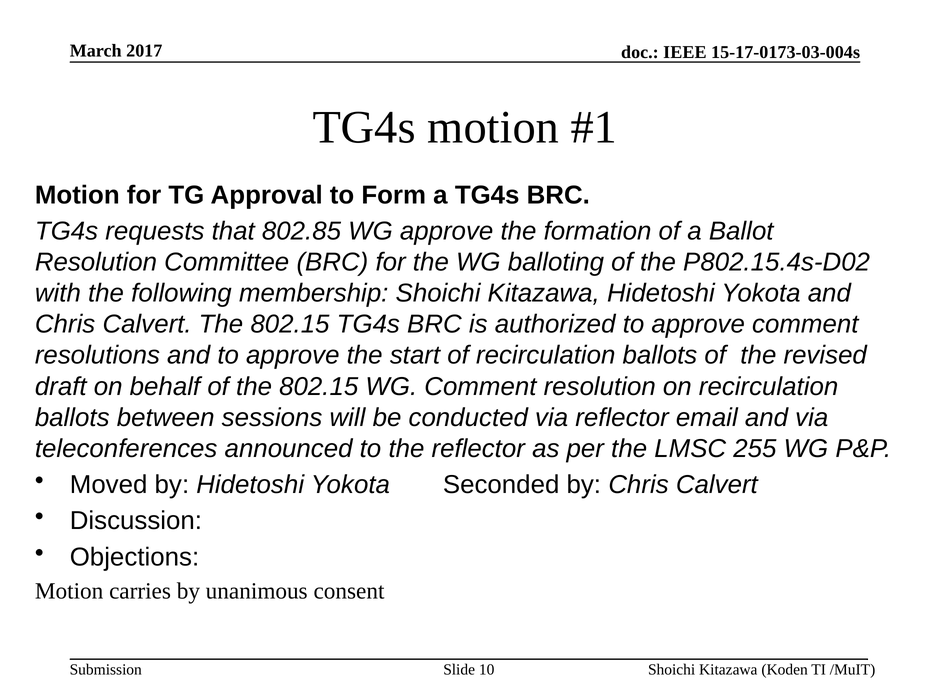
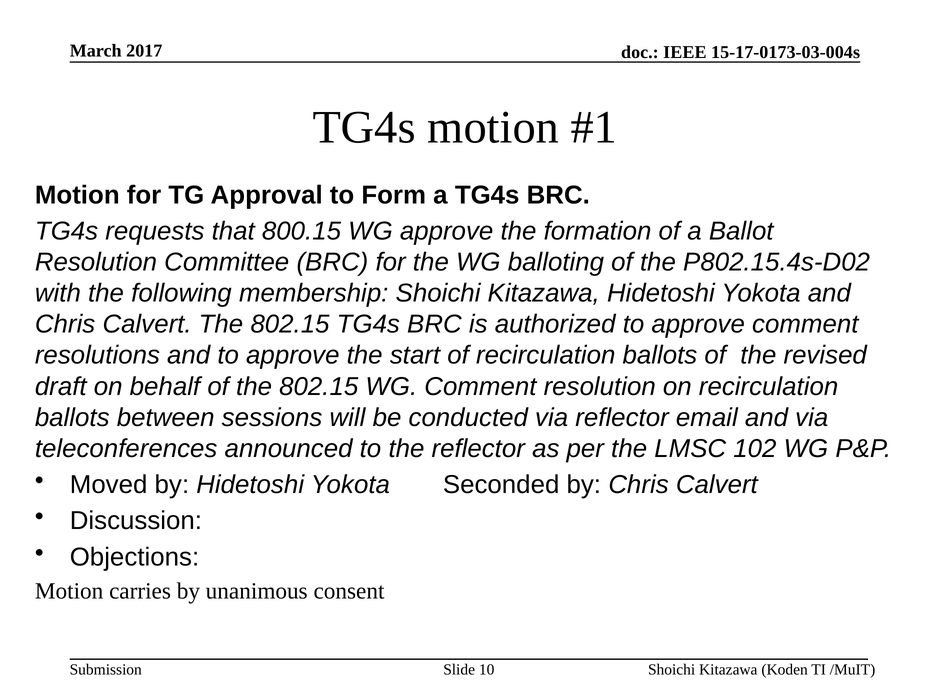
802.85: 802.85 -> 800.15 (301, 231)
255: 255 -> 102 (755, 448)
